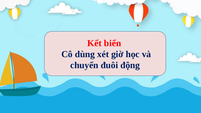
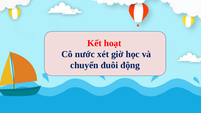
biển: biển -> hoạt (113, 43)
dùng: dùng -> nước (85, 54)
